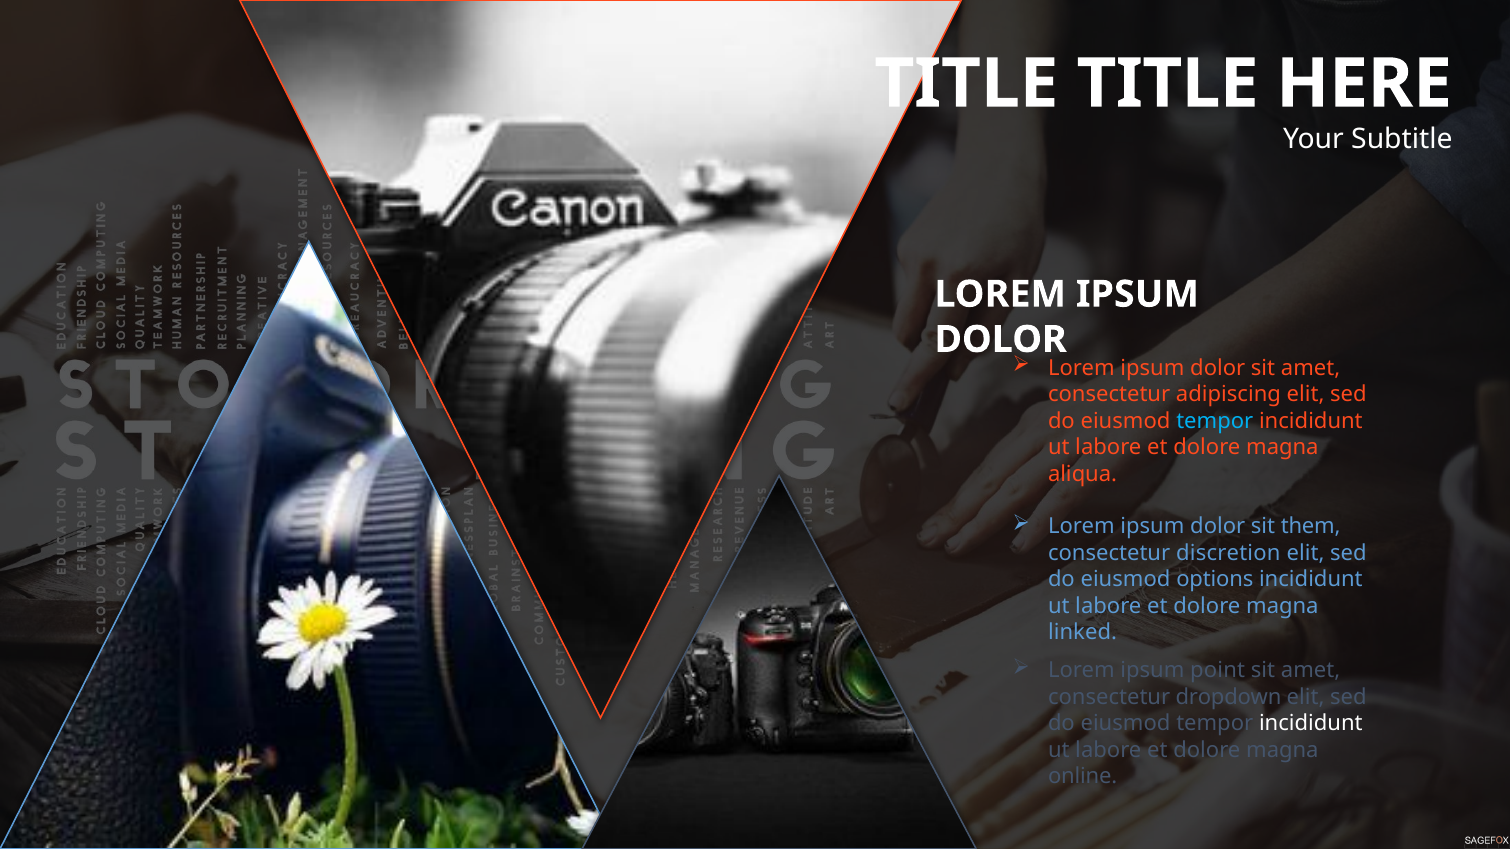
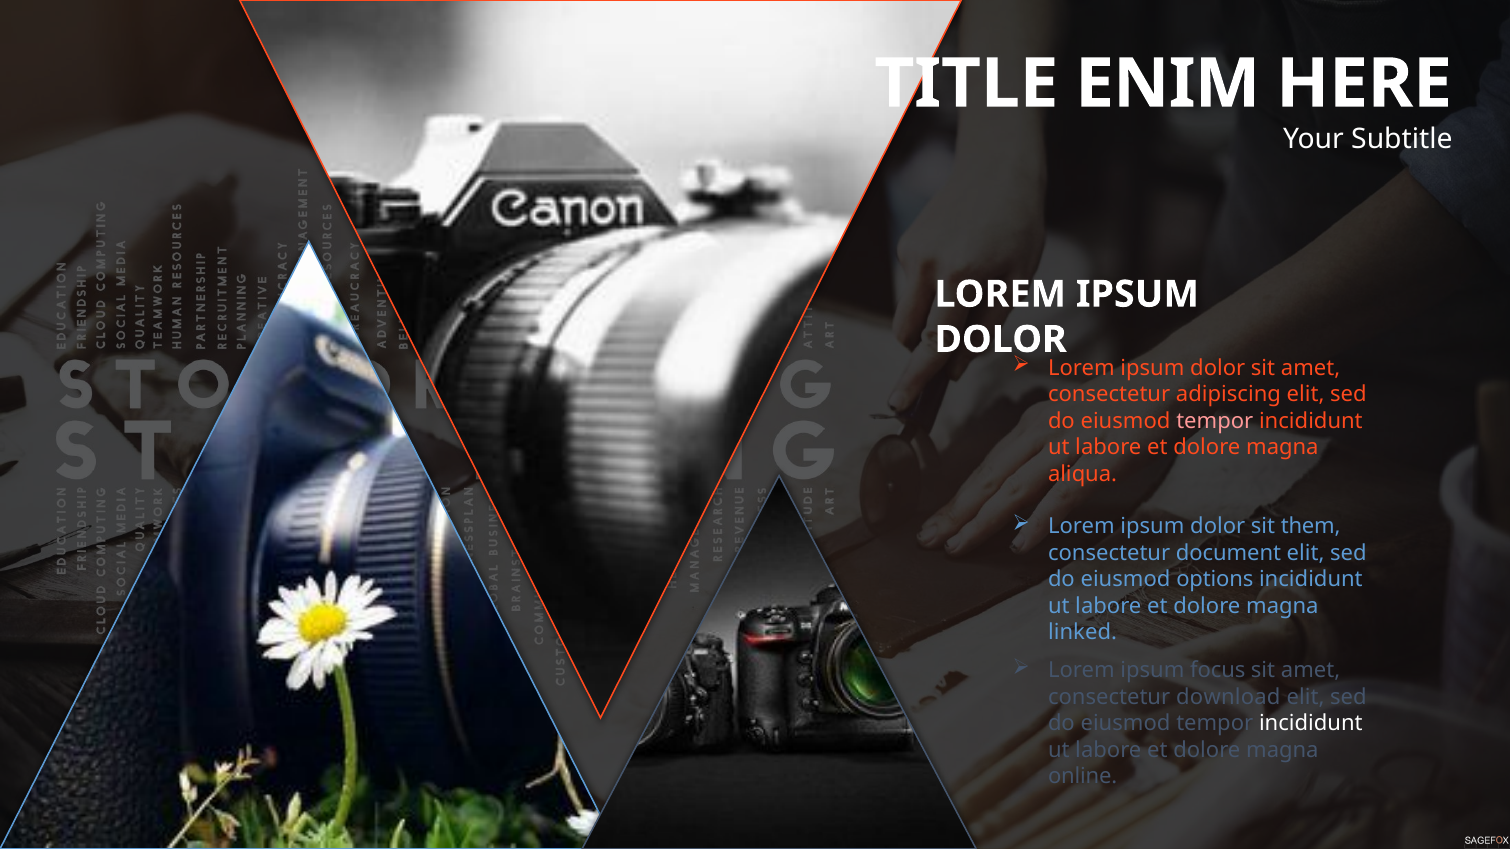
TITLE TITLE: TITLE -> ENIM (1168, 84)
tempor colour: light blue -> pink (1215, 421)
discretion: discretion -> document (1228, 553)
point: point -> focus (1218, 671)
dropdown: dropdown -> download (1228, 697)
